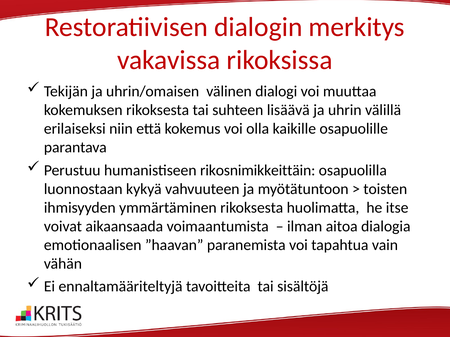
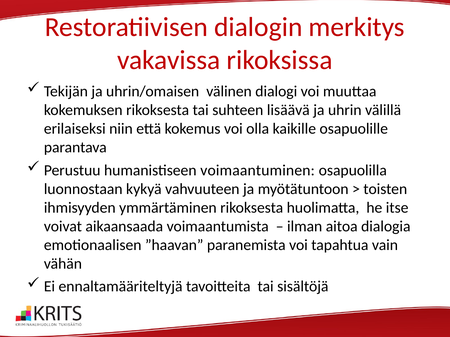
rikosnimikkeittäin: rikosnimikkeittäin -> voimaantuminen (258, 170)
